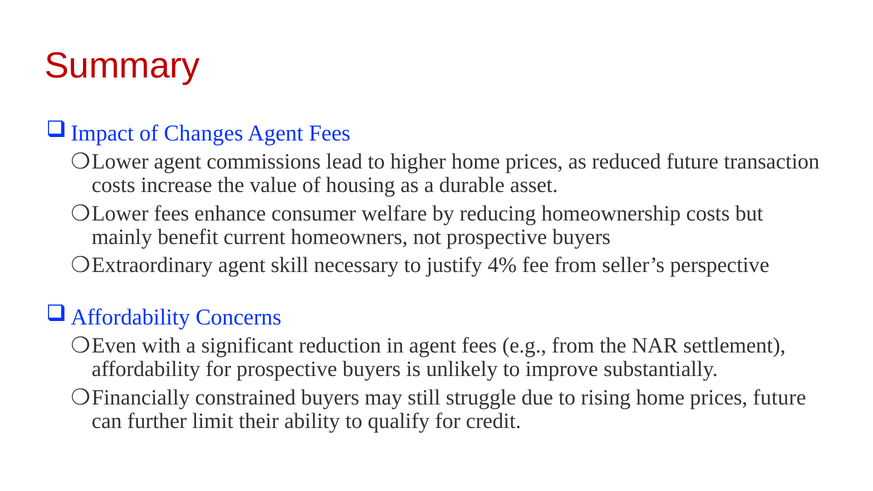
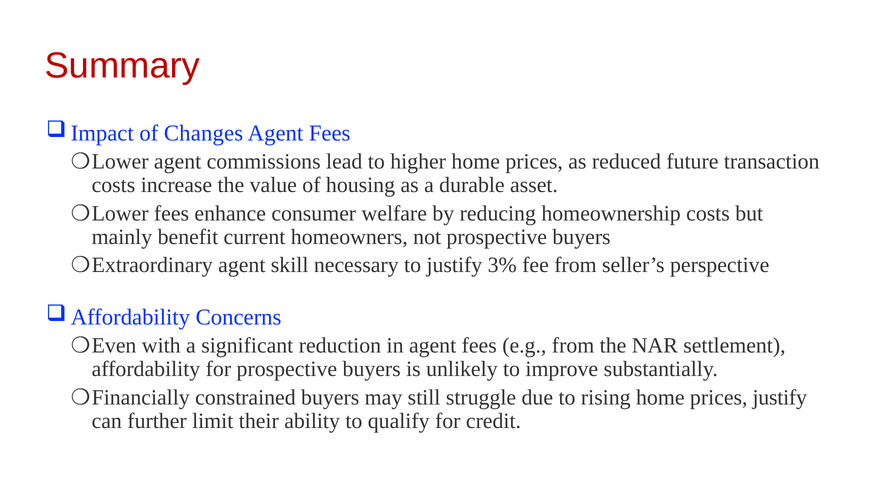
4%: 4% -> 3% (502, 265)
prices future: future -> justify (780, 397)
